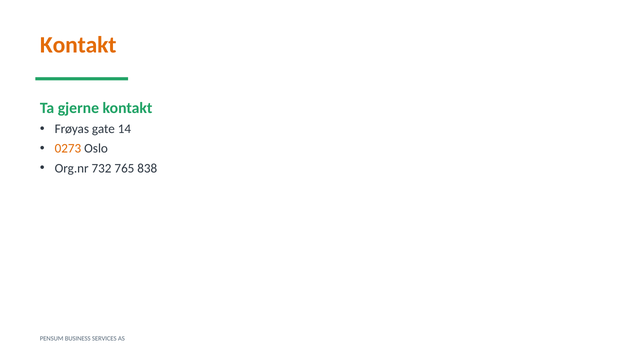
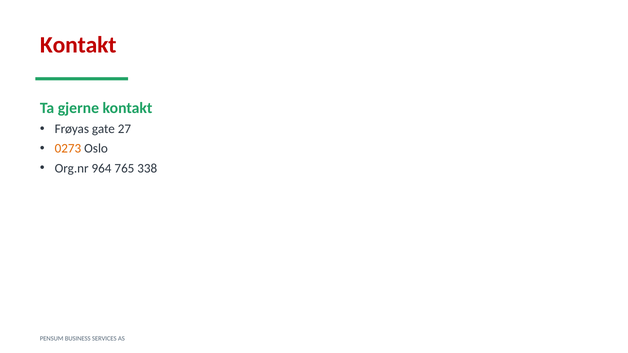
Kontakt colour: orange -> red (78, 45)
14: 14 -> 27 (124, 129)
732: 732 -> 964 (102, 168)
838: 838 -> 338 (147, 168)
